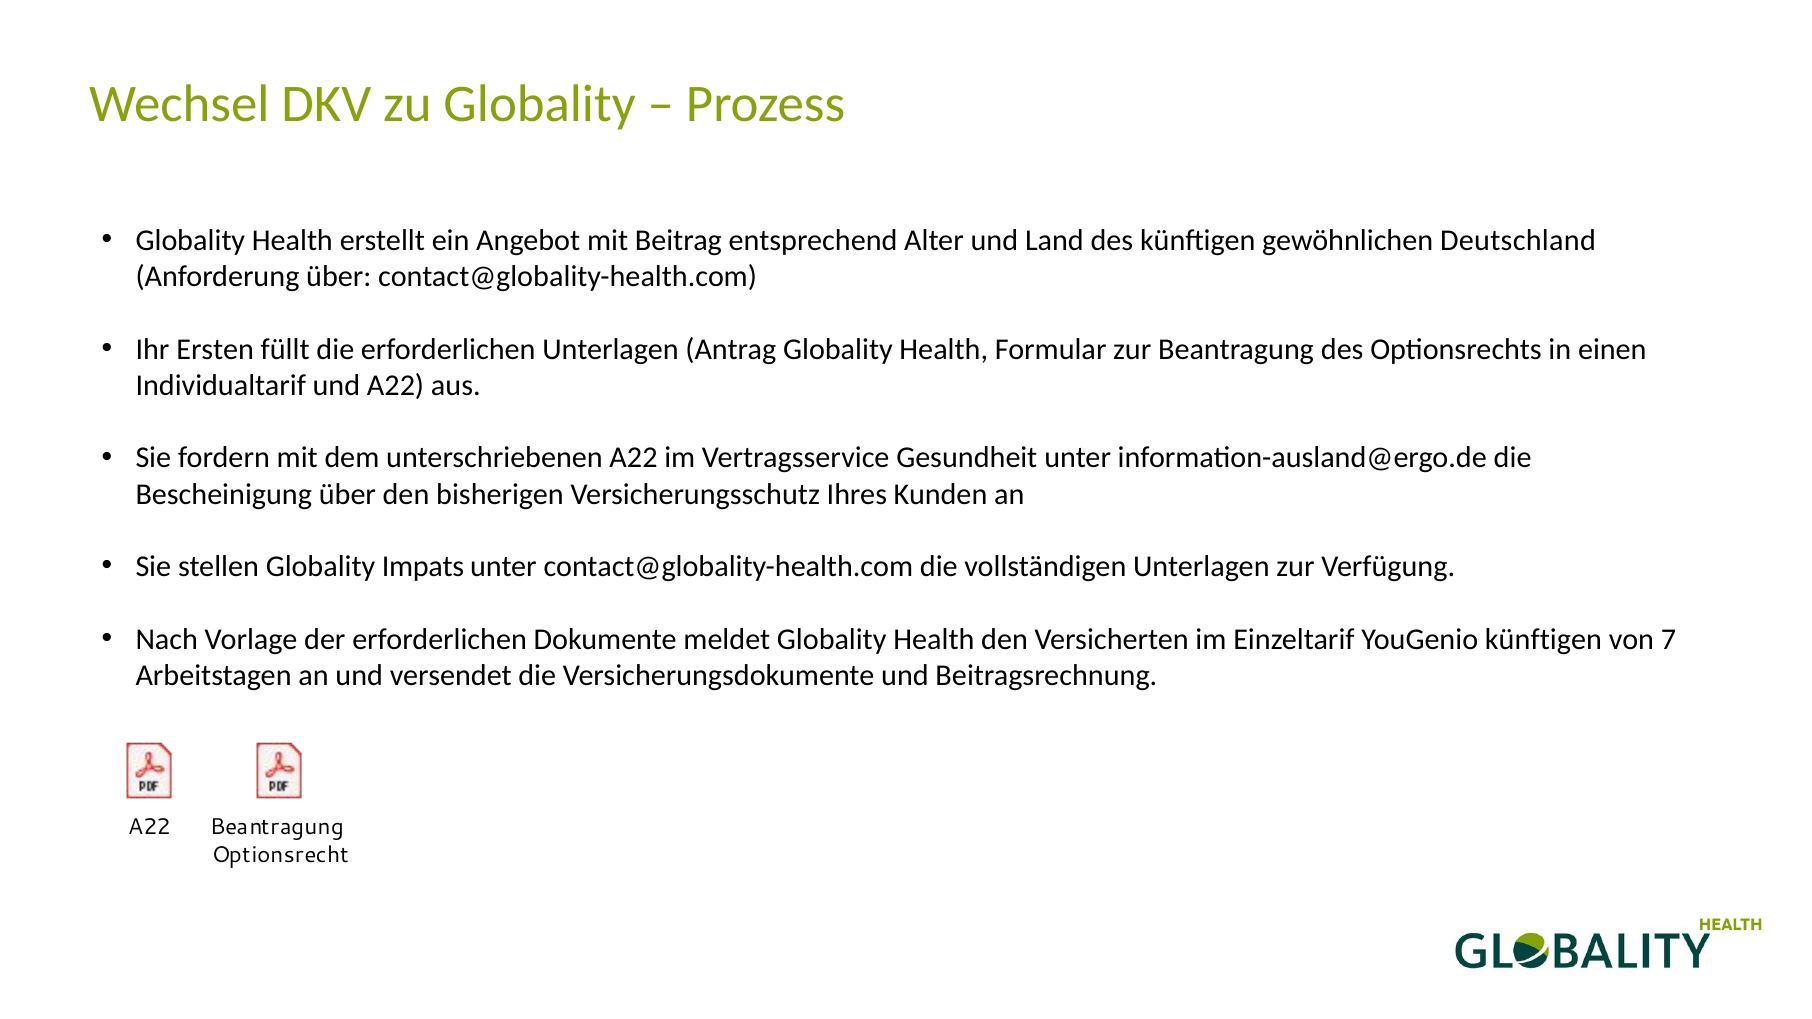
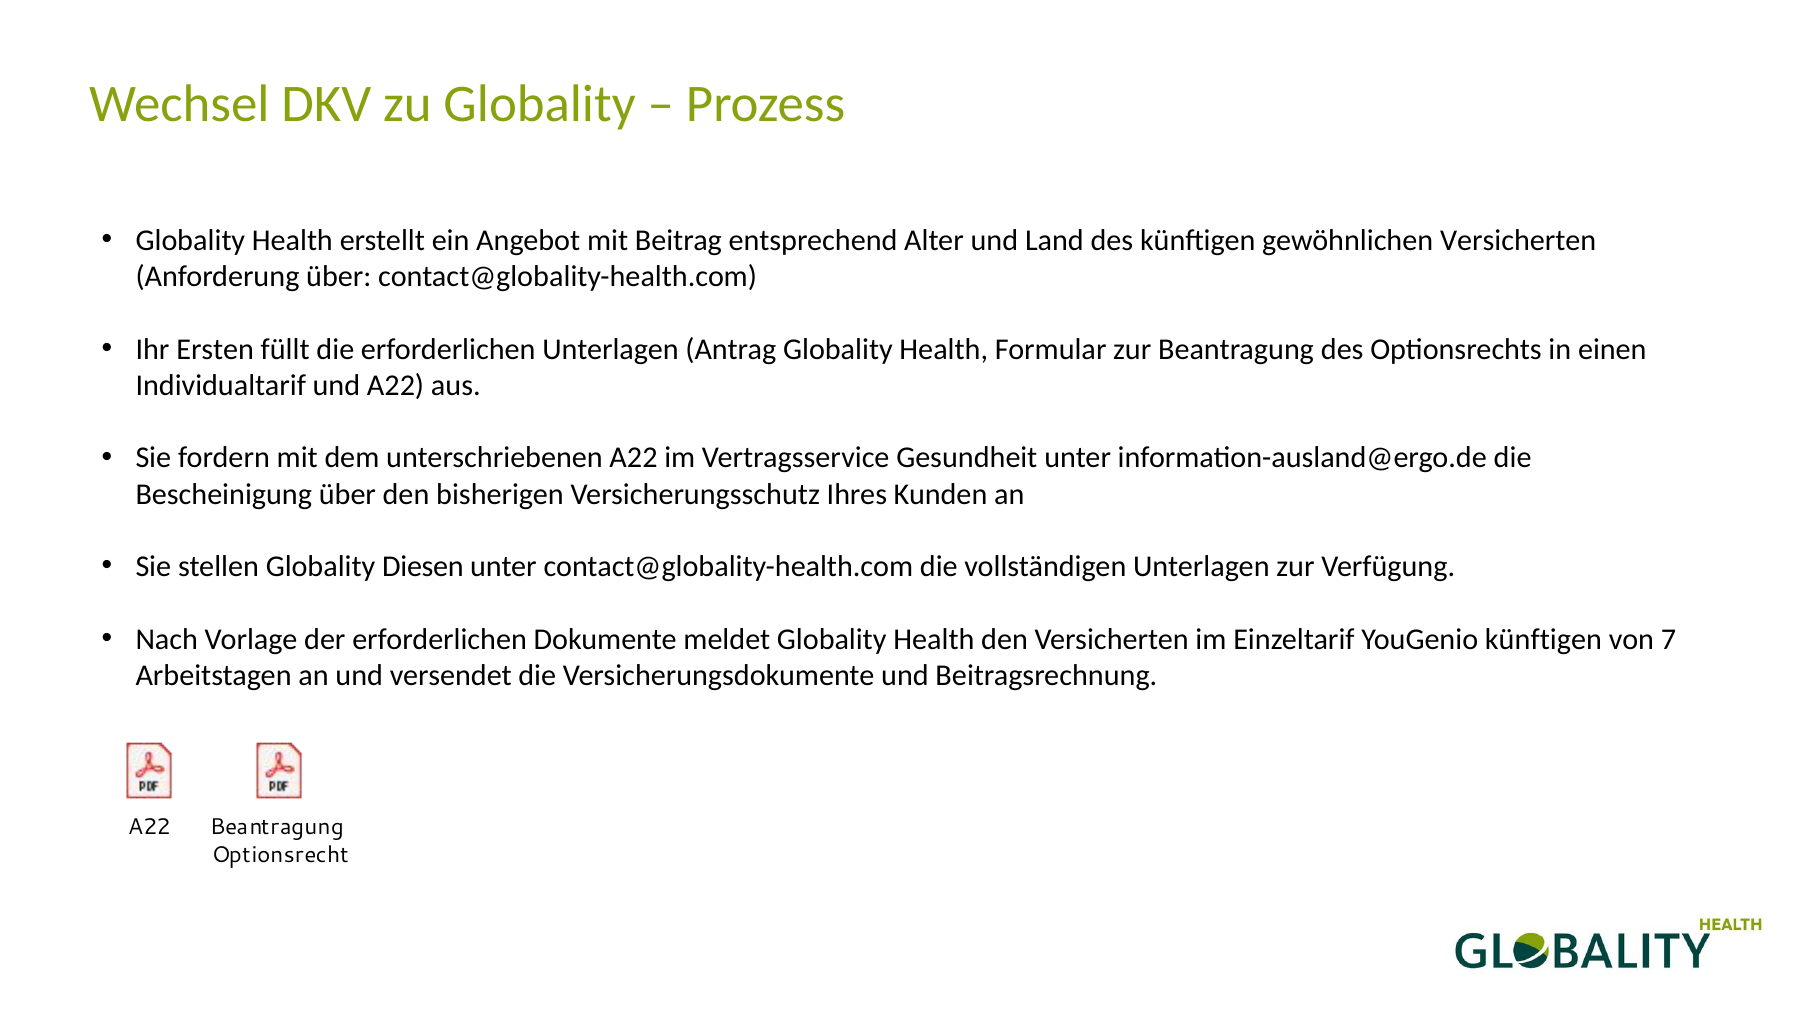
gewöhnlichen Deutschland: Deutschland -> Versicherten (1518, 241)
Impats: Impats -> Diesen (423, 567)
